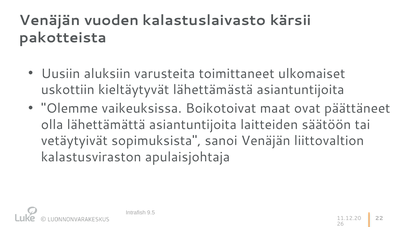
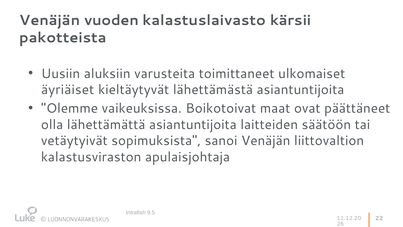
uskottiin: uskottiin -> äyriäiset (68, 90)
